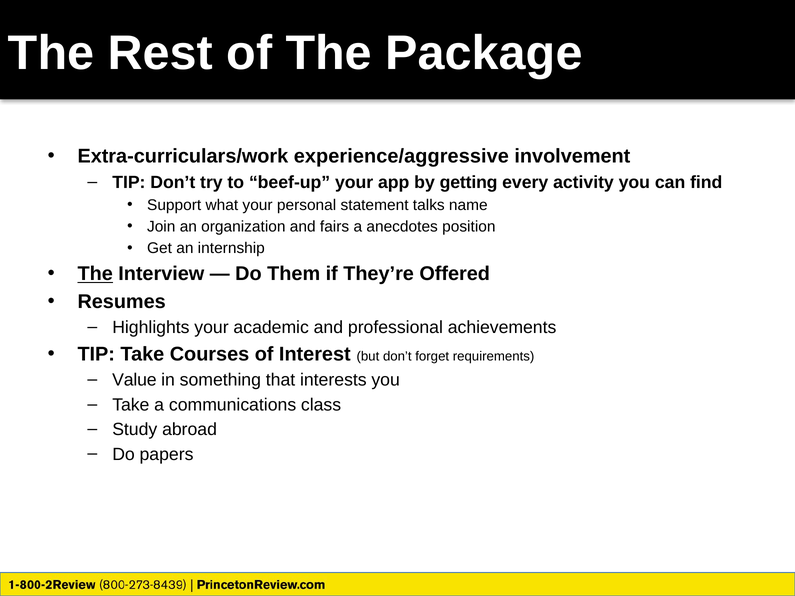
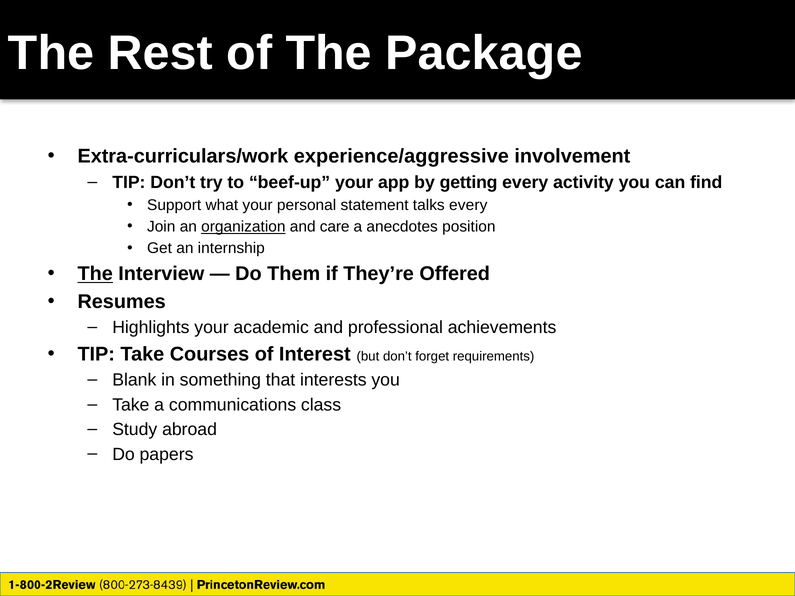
talks name: name -> every (468, 205)
organization underline: none -> present (243, 227)
fairs: fairs -> care (335, 227)
Value: Value -> Blank (134, 380)
